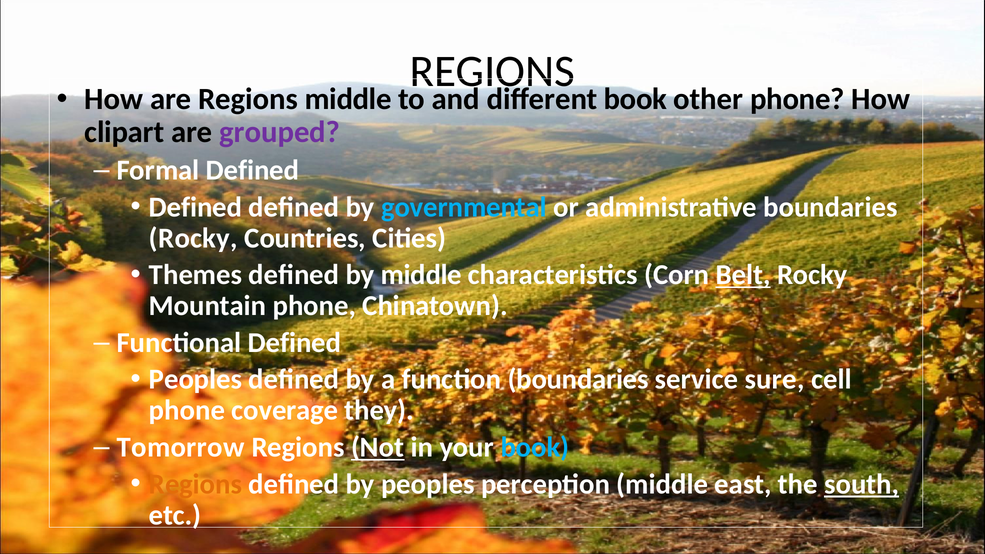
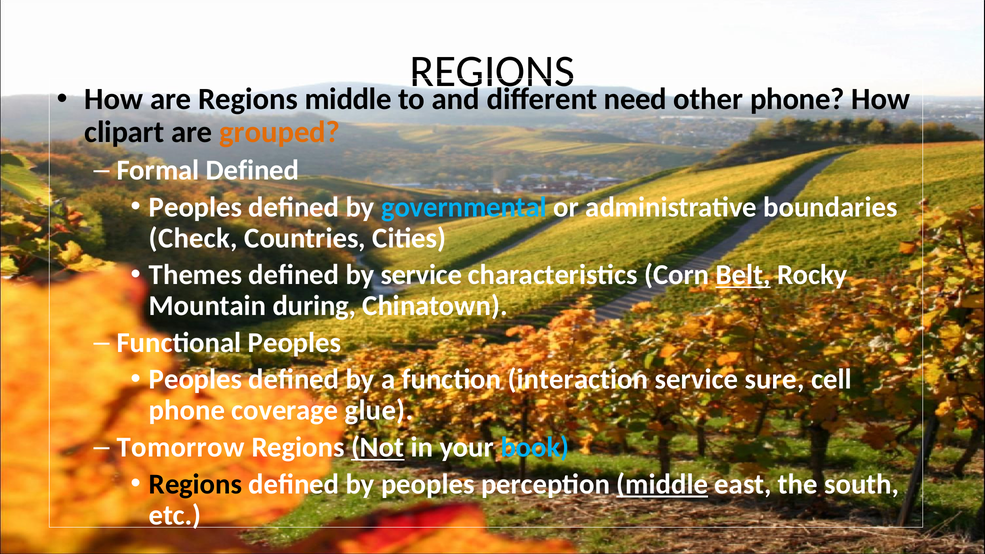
different book: book -> need (635, 99)
grouped colour: purple -> orange (280, 132)
Defined: Defined -> Peoples (196, 207)
Rocky: Rocky -> Check (193, 238)
by middle: middle -> service (421, 275)
Mountain phone: phone -> during (314, 306)
Functional Defined: Defined -> Peoples (294, 343)
function boundaries: boundaries -> interaction (578, 379)
they: they -> glue (379, 411)
Regions colour: orange -> black (196, 484)
middle underline: none -> present (662, 484)
south underline: present -> none (862, 484)
